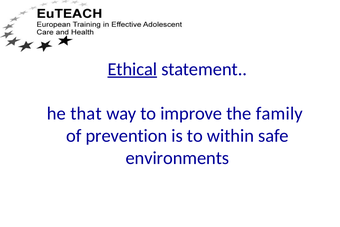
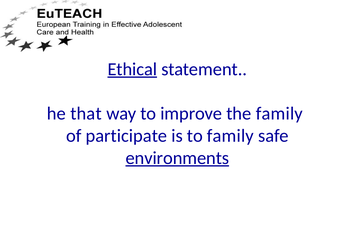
prevention: prevention -> participate (126, 136)
to within: within -> family (230, 136)
environments underline: none -> present (177, 158)
